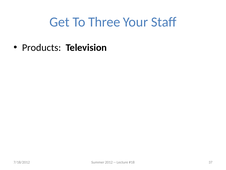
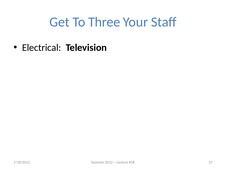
Products: Products -> Electrical (42, 47)
